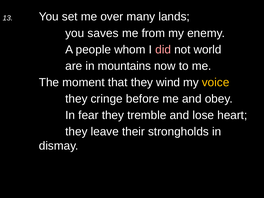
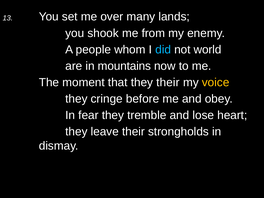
saves: saves -> shook (103, 33)
did colour: pink -> light blue (163, 50)
they wind: wind -> their (168, 82)
